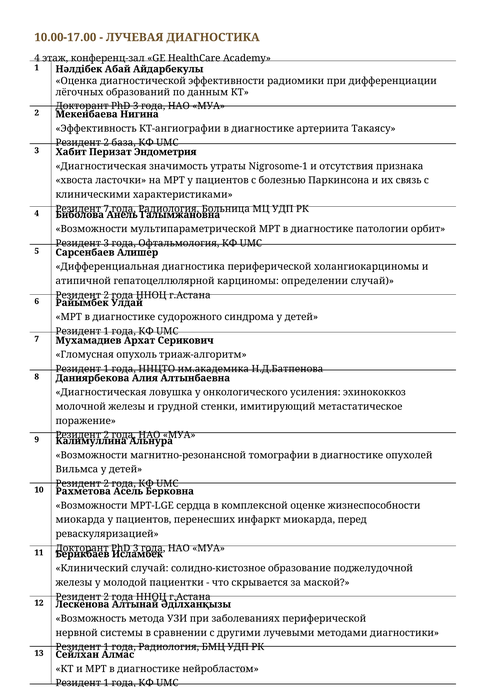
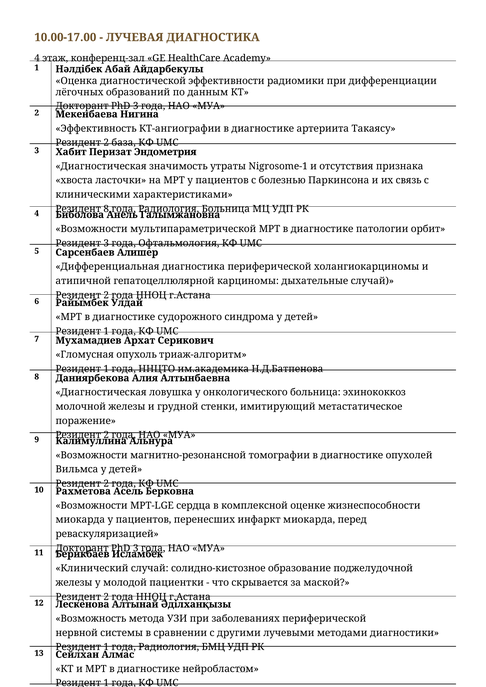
7: 7 -> 8 (106, 209)
определении: определении -> дыхательные (315, 281)
онкологического усиления: усиления -> больница (315, 393)
